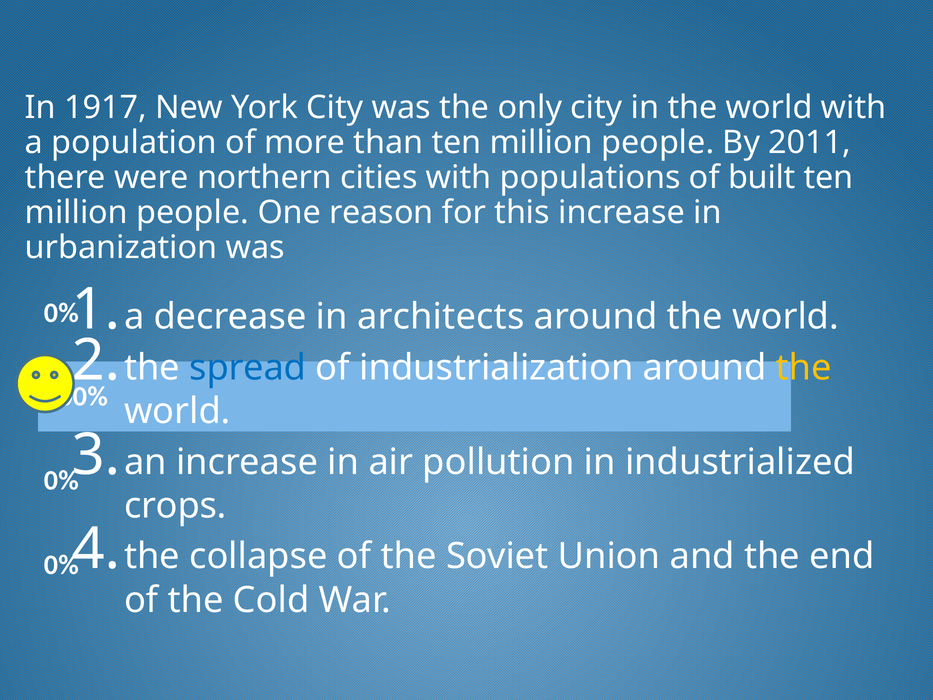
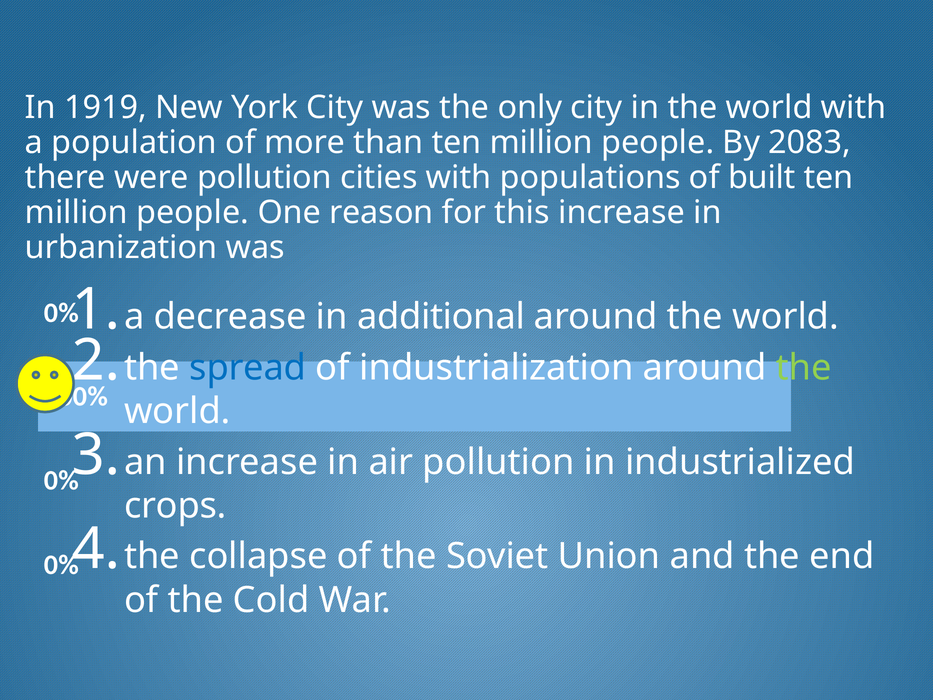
1917: 1917 -> 1919 (106, 108)
2011: 2011 -> 2083 (810, 143)
were northern: northern -> pollution (264, 178)
architects: architects -> additional (441, 317)
the colour: yellow -> light green (804, 368)
